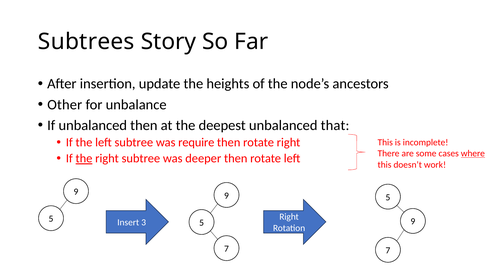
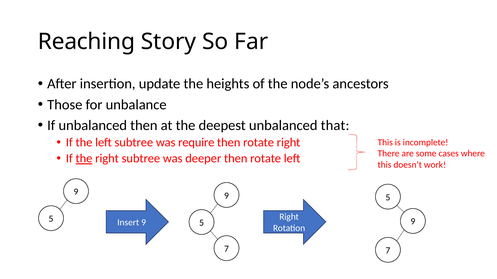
Subtrees: Subtrees -> Reaching (86, 42)
Other: Other -> Those (65, 105)
where underline: present -> none (473, 154)
Insert 3: 3 -> 9 (144, 223)
